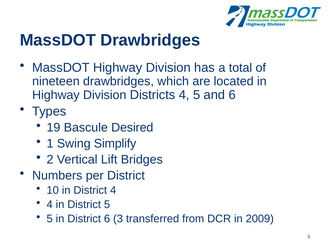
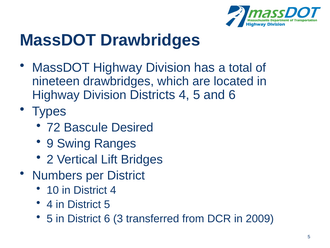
19: 19 -> 72 (53, 127)
1: 1 -> 9 (50, 143)
Simplify: Simplify -> Ranges (115, 143)
